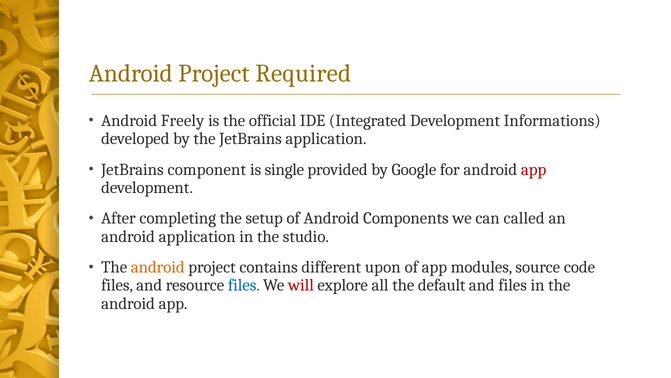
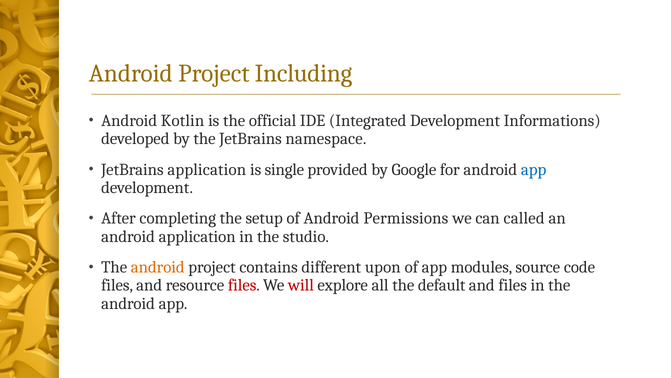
Required: Required -> Including (303, 73)
Freely: Freely -> Kotlin (183, 121)
JetBrains application: application -> namespace (326, 139)
JetBrains component: component -> application (207, 169)
app colour: red -> blue (534, 169)
Components: Components -> Permissions (406, 218)
files colour: blue -> red (244, 285)
